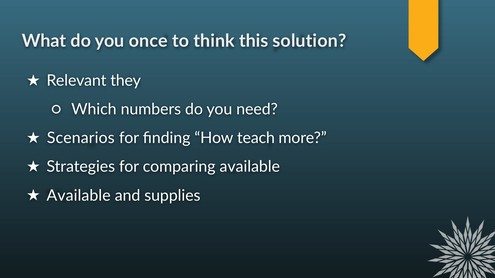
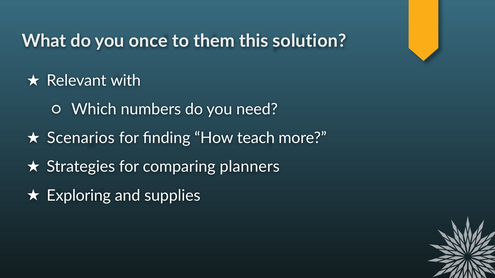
think: think -> them (214, 41)
they: they -> with (126, 81)
comparing available: available -> planners (250, 167)
Available: Available -> Exploring (79, 196)
